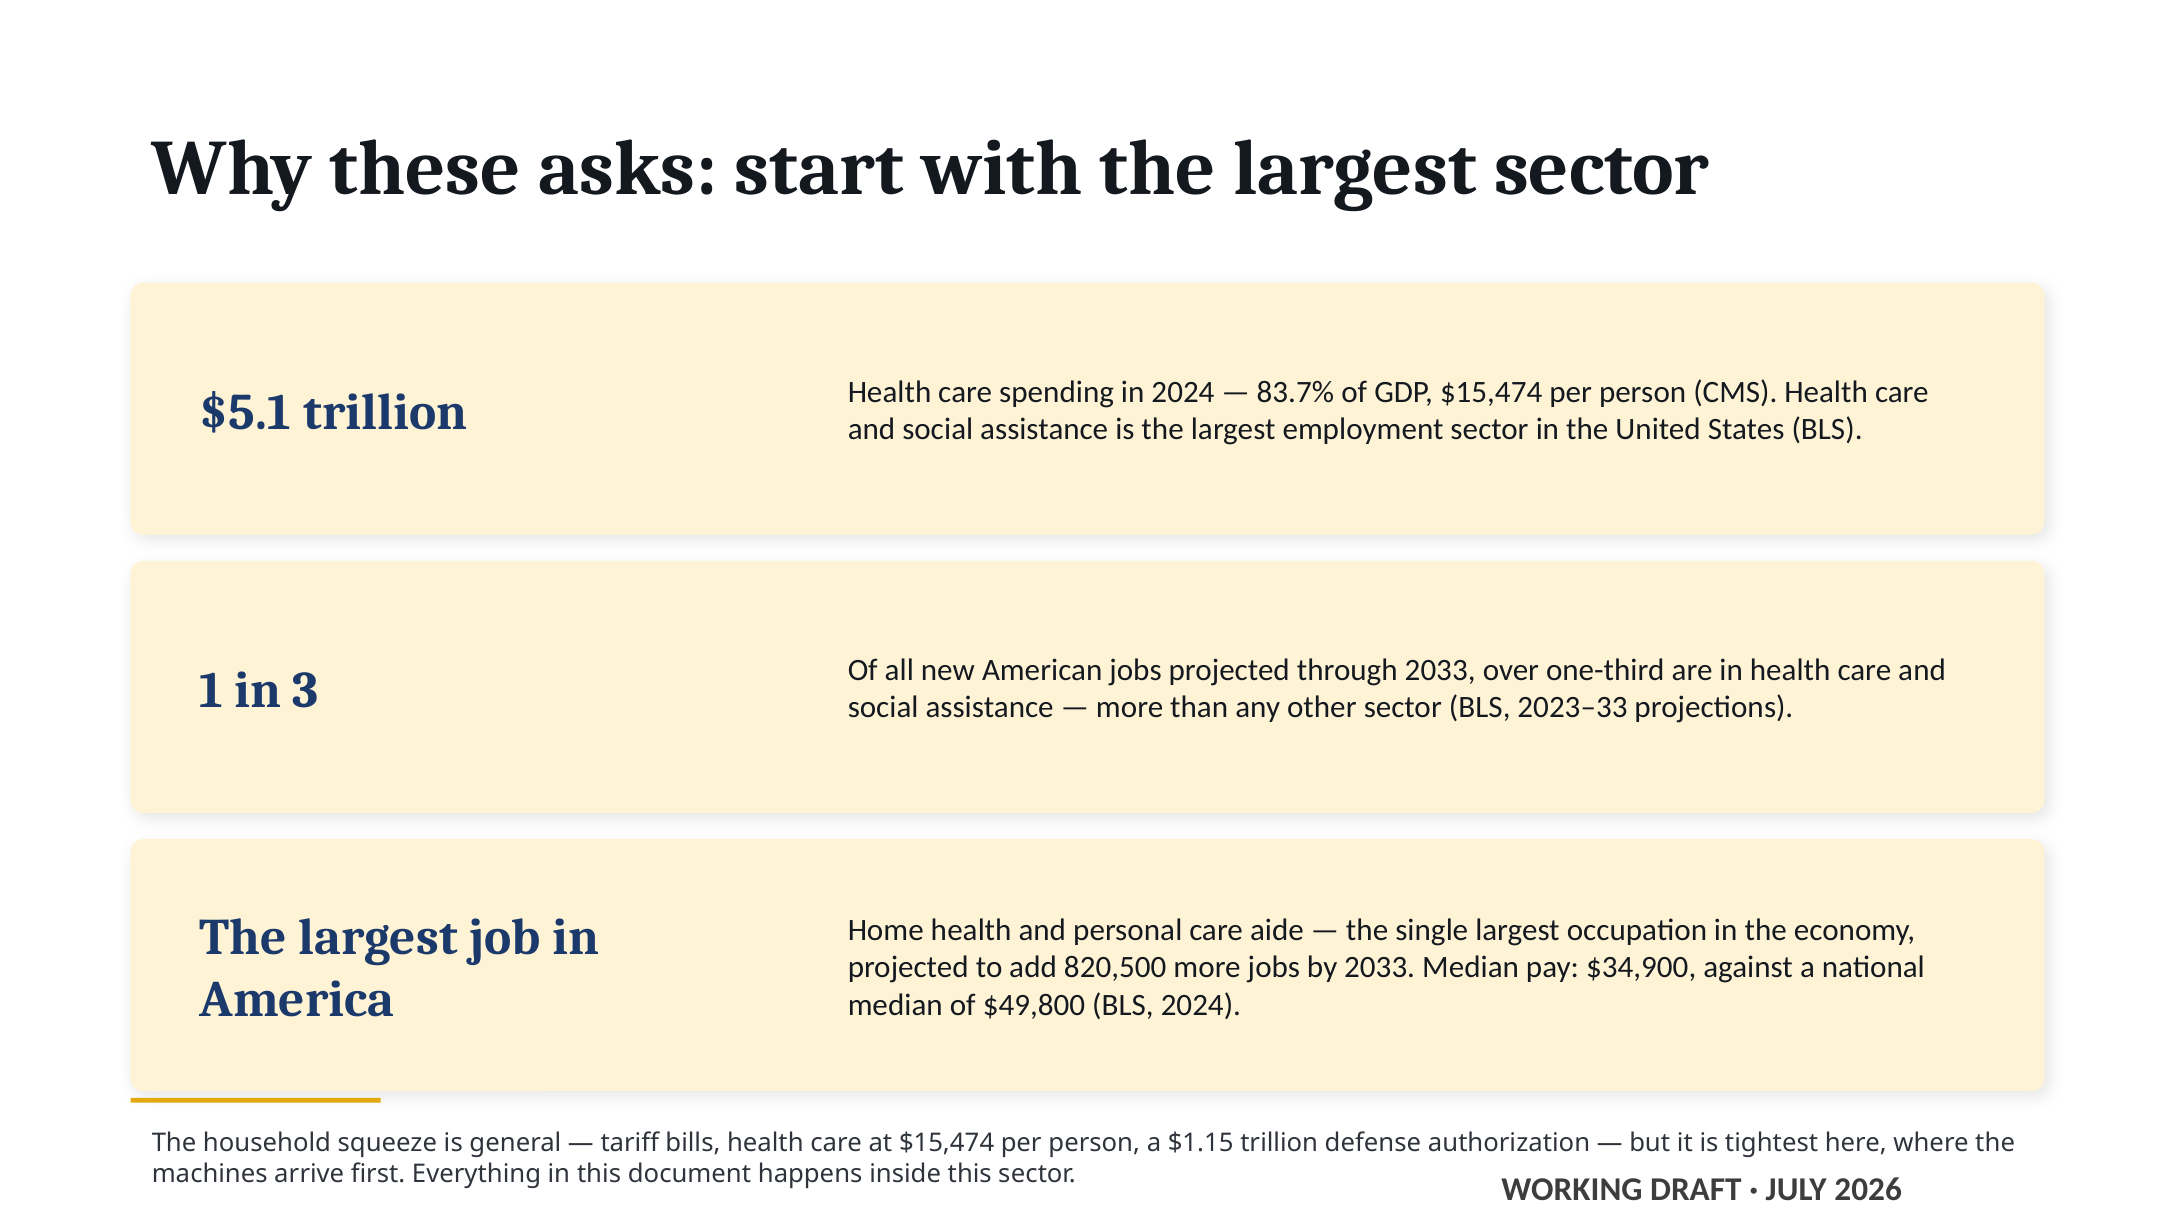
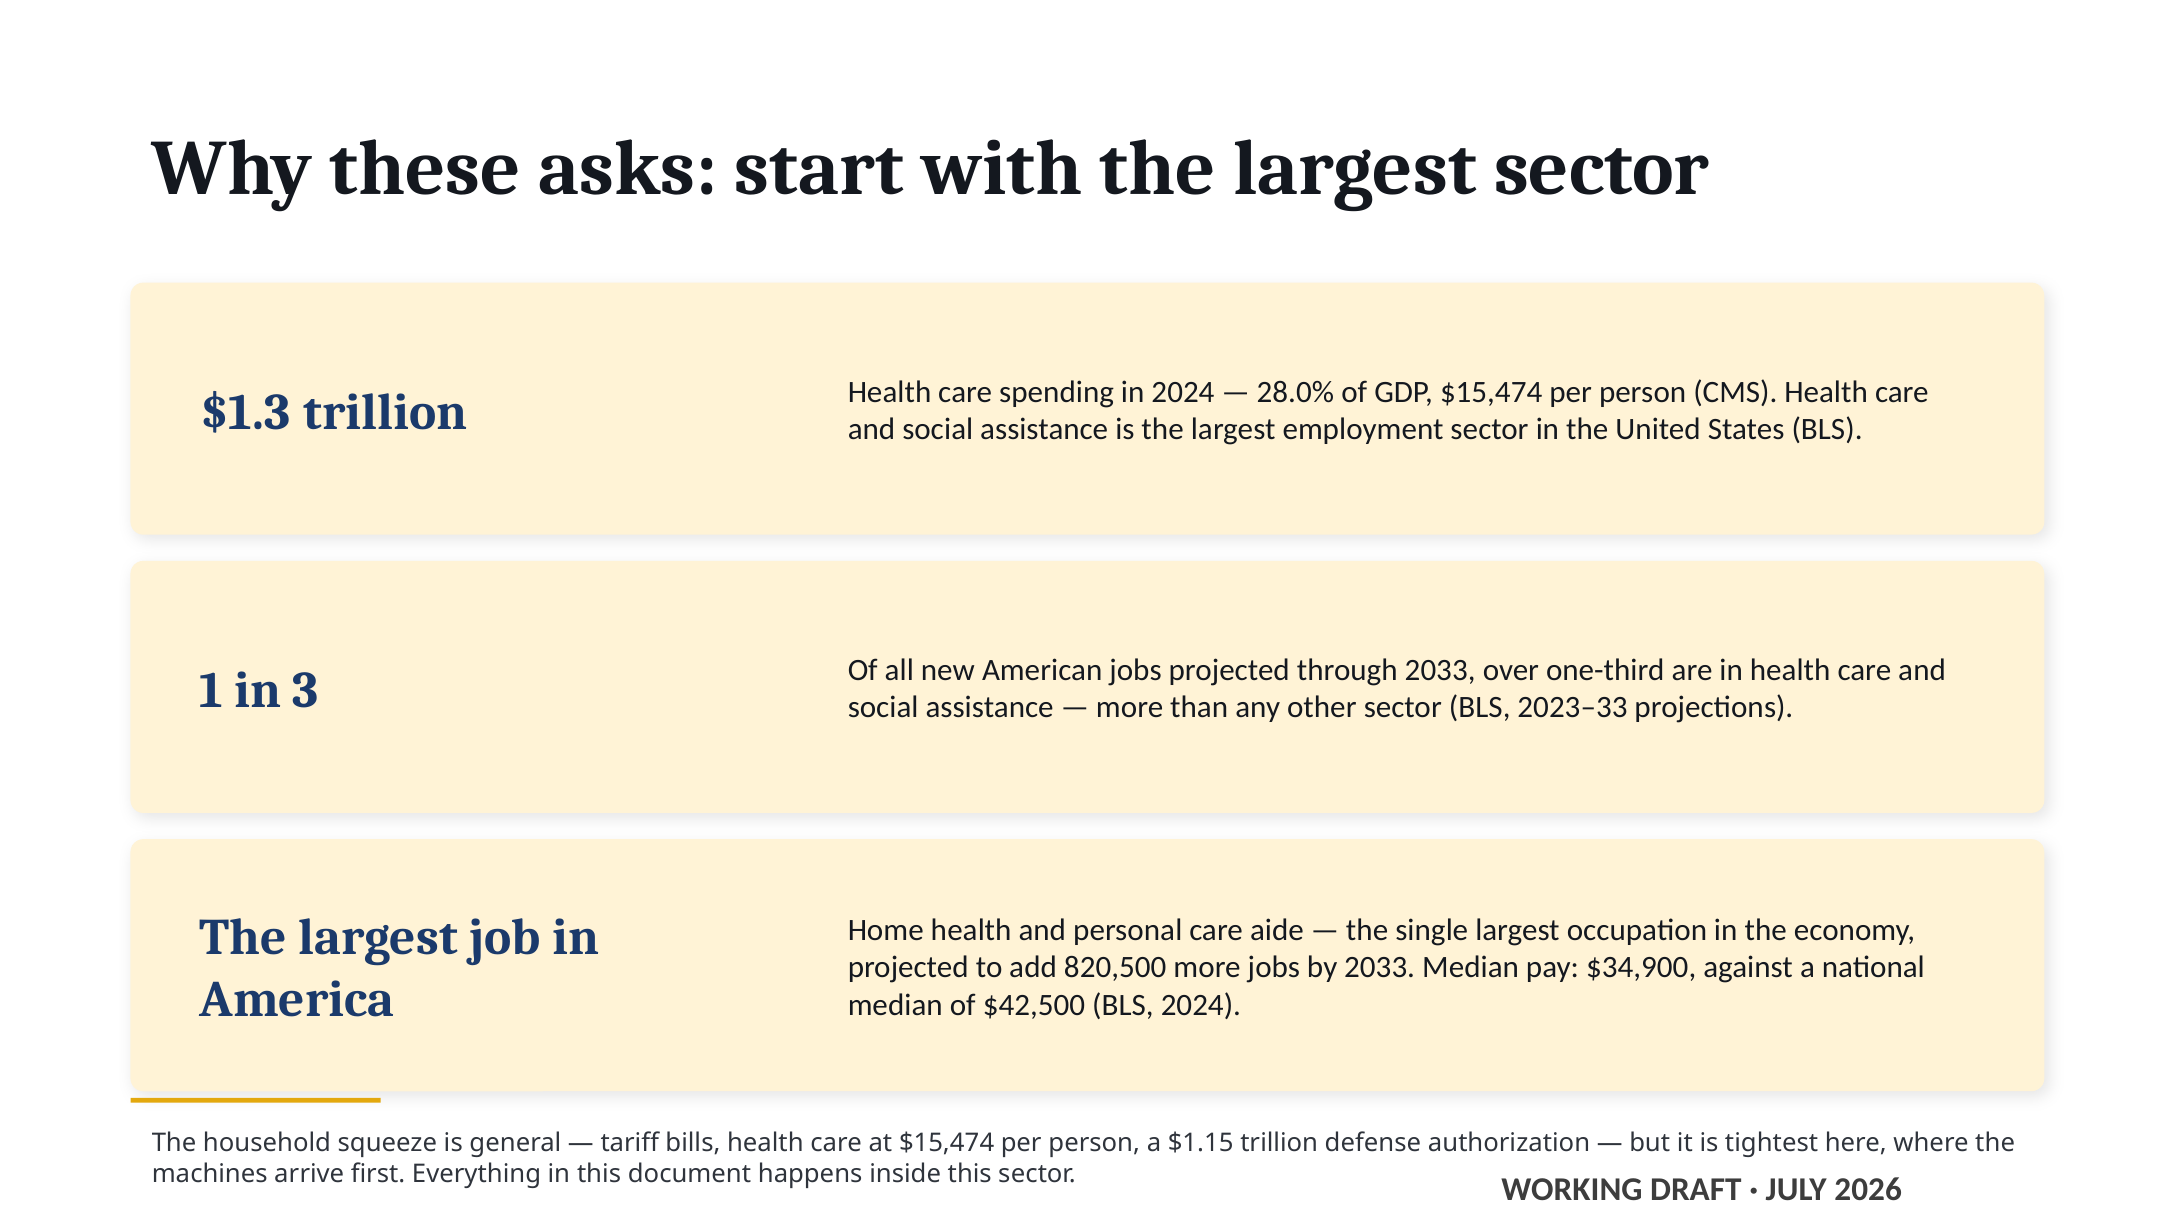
$5.1: $5.1 -> $1.3 (246, 412)
83.7%: 83.7% -> 28.0% (1295, 392)
$49,800: $49,800 -> $42,500 (1034, 1005)
